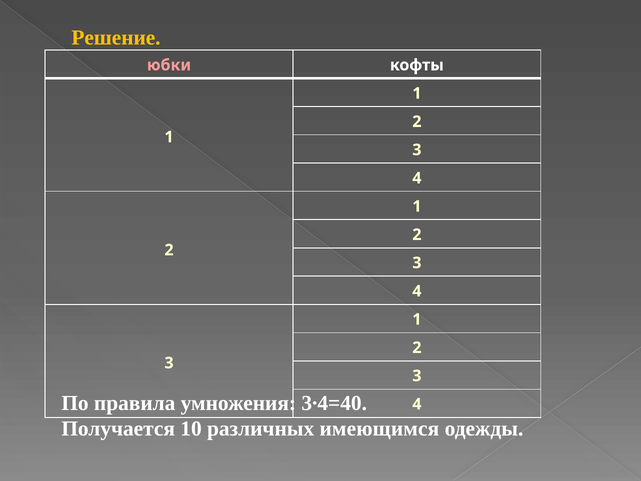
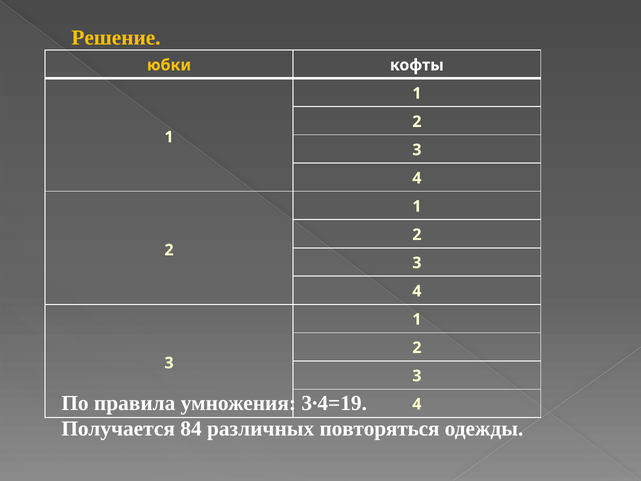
юбки colour: pink -> yellow (169, 65)
3∙4=40: 3∙4=40 -> 3∙4=19 (334, 403)
10: 10 -> 84 (191, 429)
имеющимся: имеющимся -> повторяться (380, 429)
